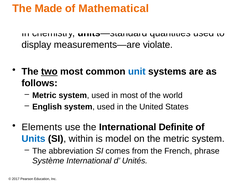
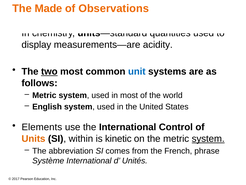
Mathematical: Mathematical -> Observations (114, 9)
violate: violate -> acidity (158, 45)
Definite: Definite -> Control (176, 127)
Units colour: blue -> orange (33, 138)
model: model -> kinetic (118, 138)
system underline: none -> present (208, 138)
